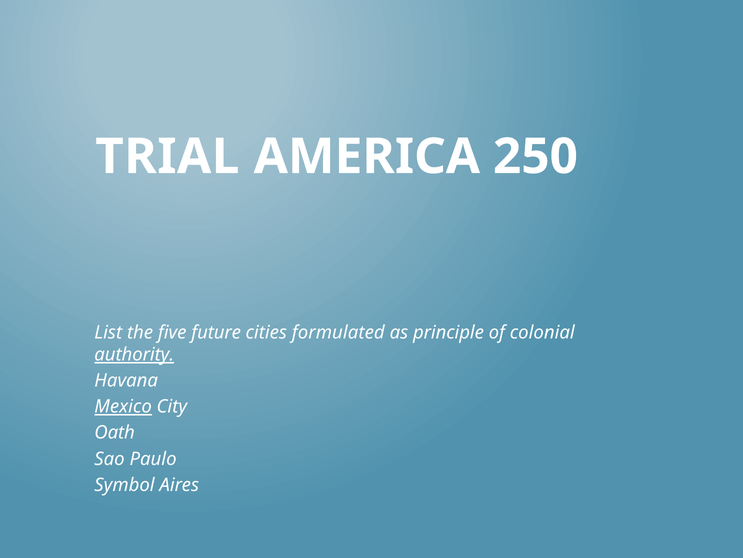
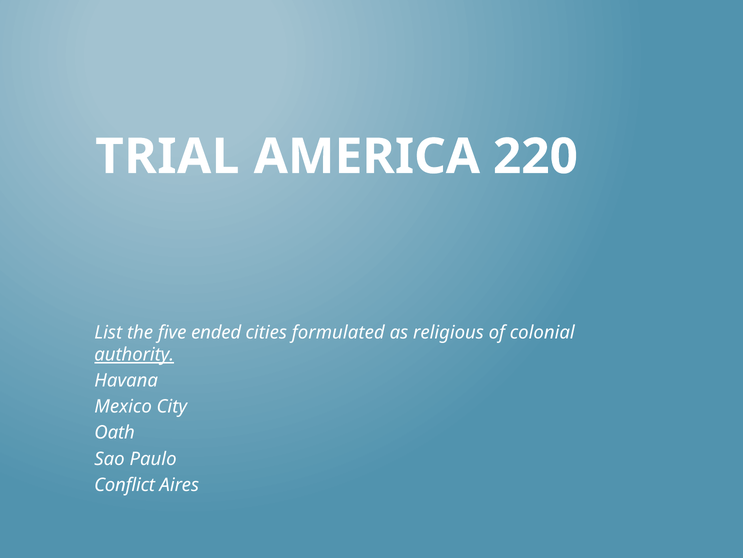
250: 250 -> 220 (535, 157)
future: future -> ended (216, 332)
principle: principle -> religious (448, 332)
Mexico underline: present -> none (123, 406)
Symbol: Symbol -> Conflict (125, 484)
